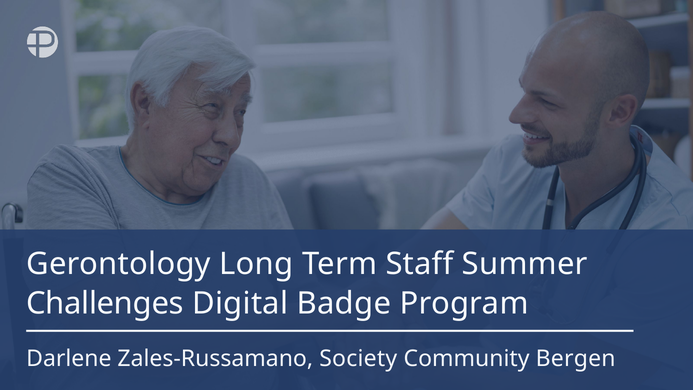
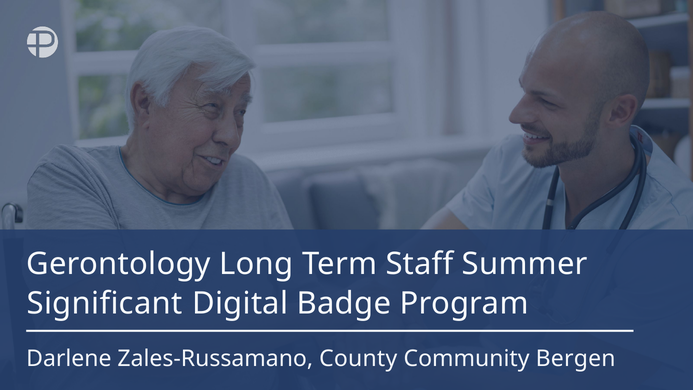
Challenges: Challenges -> Significant (105, 303)
Society: Society -> County (358, 359)
